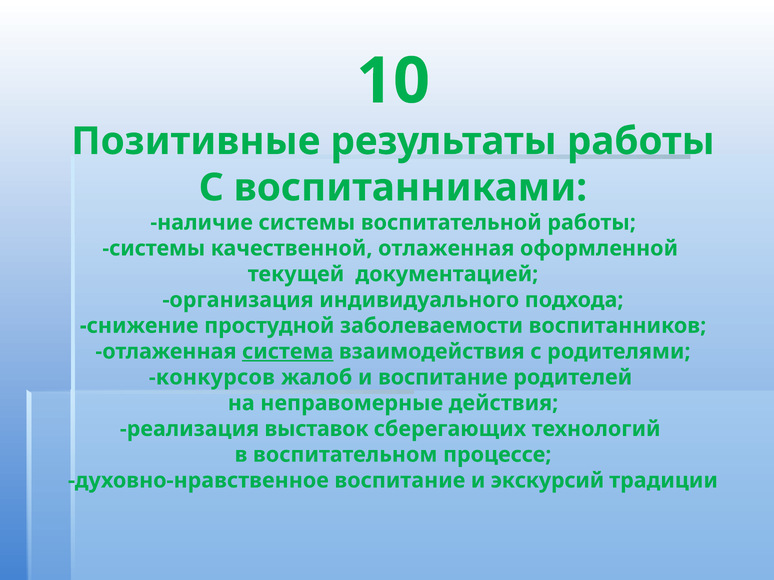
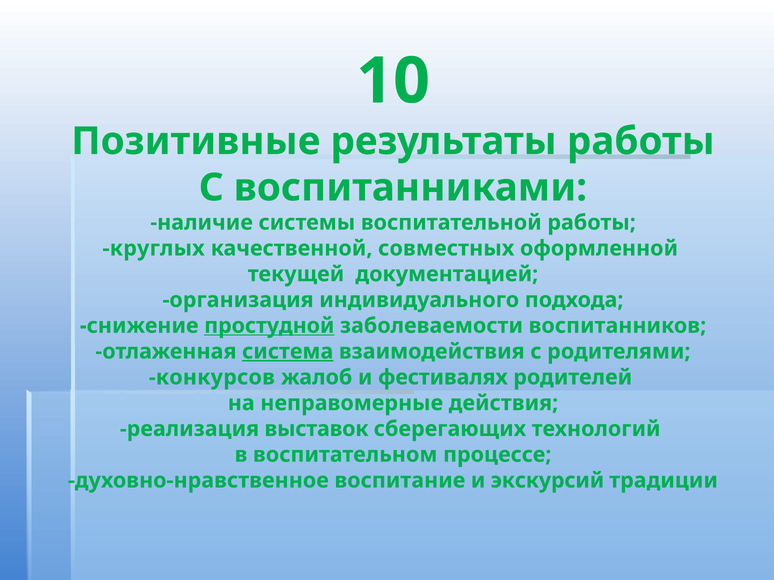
системы: системы -> круглых (154, 249)
качественной отлаженная: отлаженная -> совместных (446, 249)
простудной underline: none -> present (269, 326)
и воспитание: воспитание -> фестивалях (443, 378)
